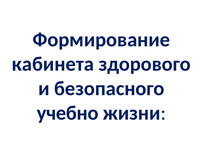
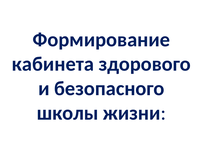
учебно: учебно -> школы (68, 113)
